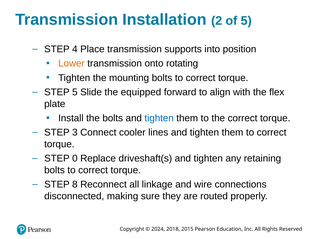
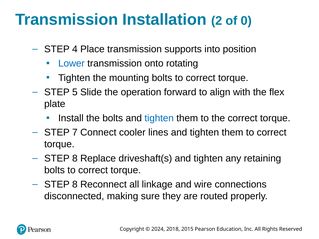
of 5: 5 -> 0 (246, 21)
Lower colour: orange -> blue (71, 64)
equipped: equipped -> operation (141, 92)
3: 3 -> 7 (75, 133)
0: 0 -> 8 (75, 159)
